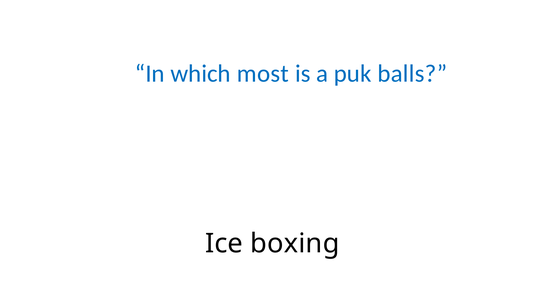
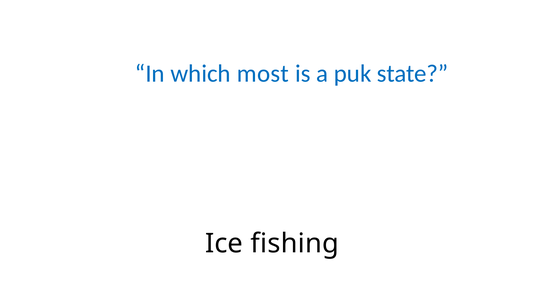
balls: balls -> state (413, 74)
boxing: boxing -> fishing (295, 244)
